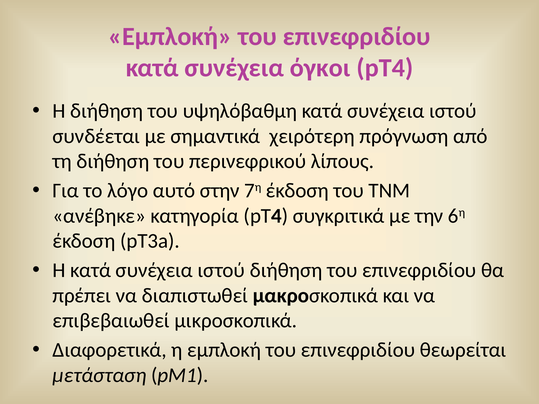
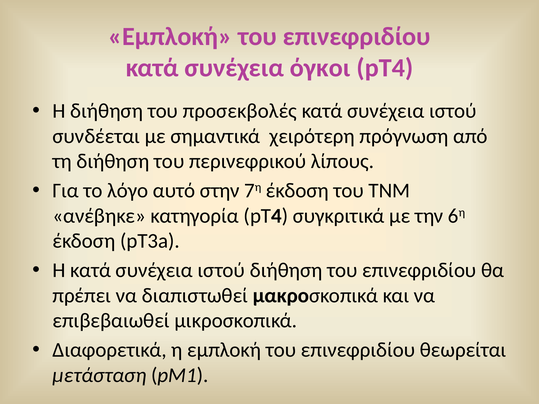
υψηλόβαθμη: υψηλόβαθμη -> προσεκβολές (240, 111)
